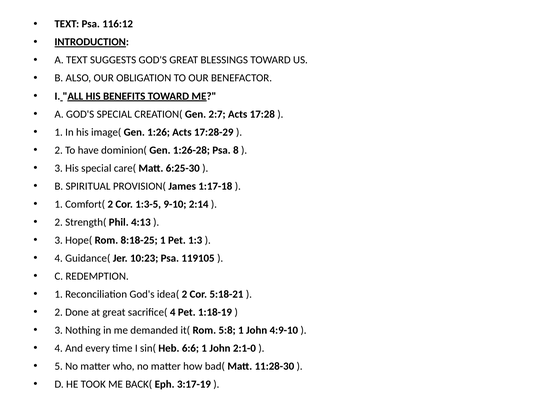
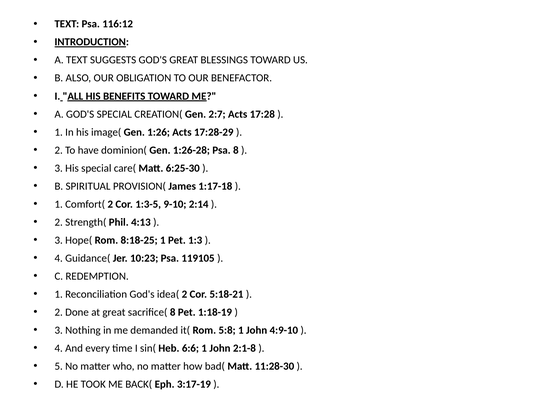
sacrifice( 4: 4 -> 8 (173, 312)
2:1-0: 2:1-0 -> 2:1-8 (244, 348)
